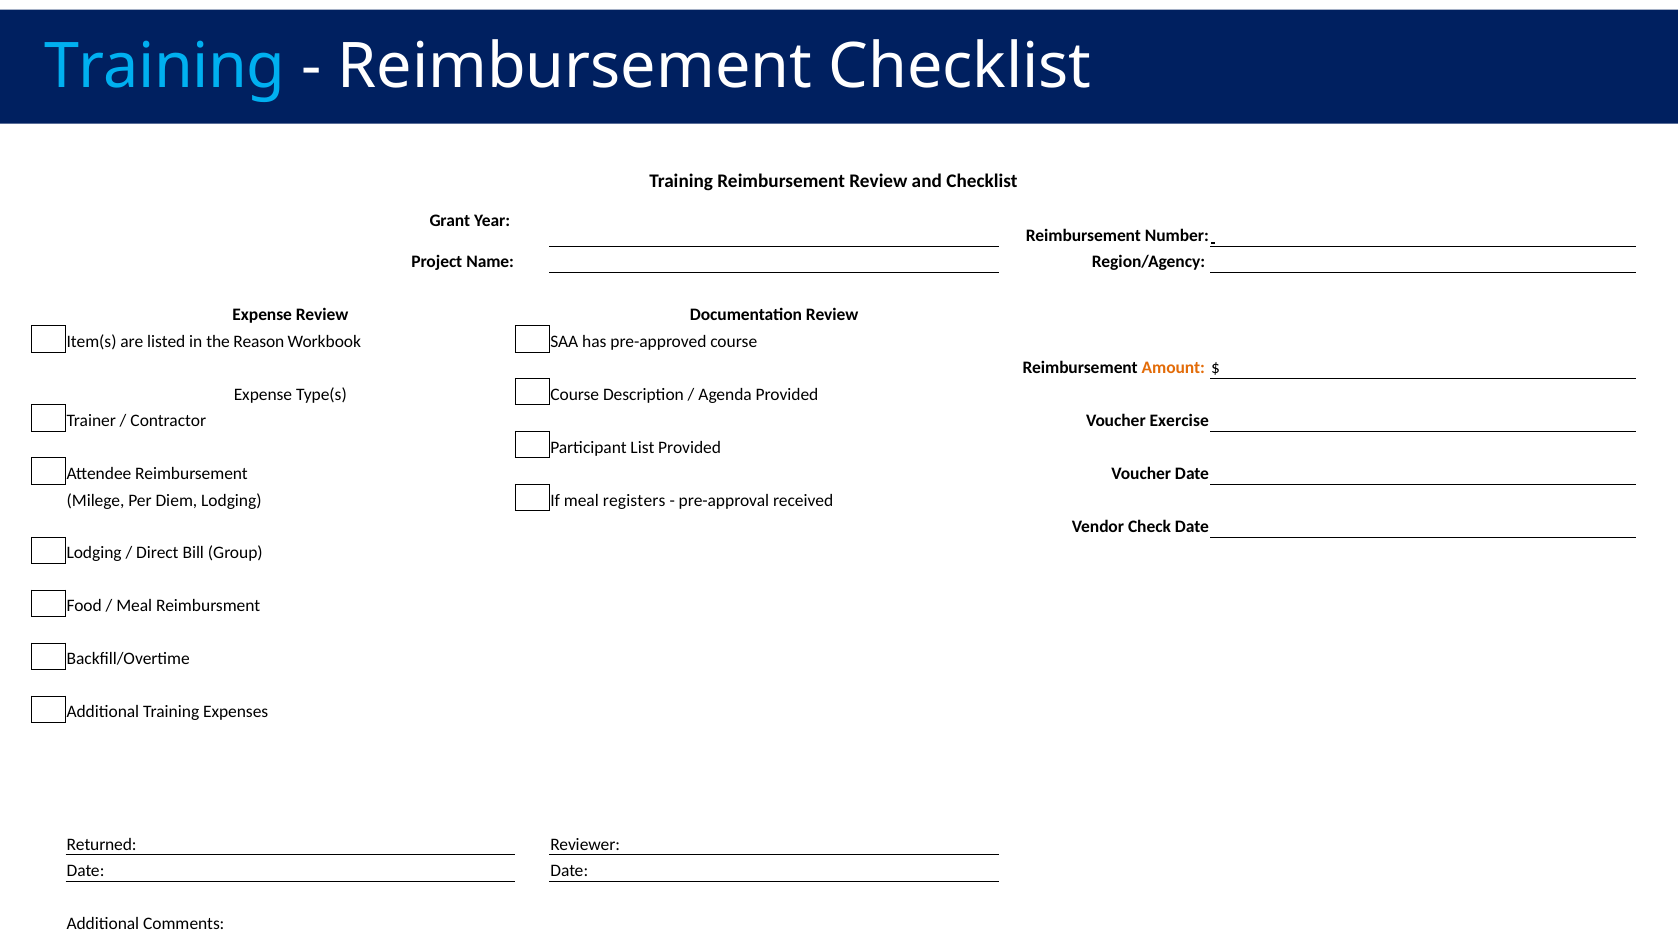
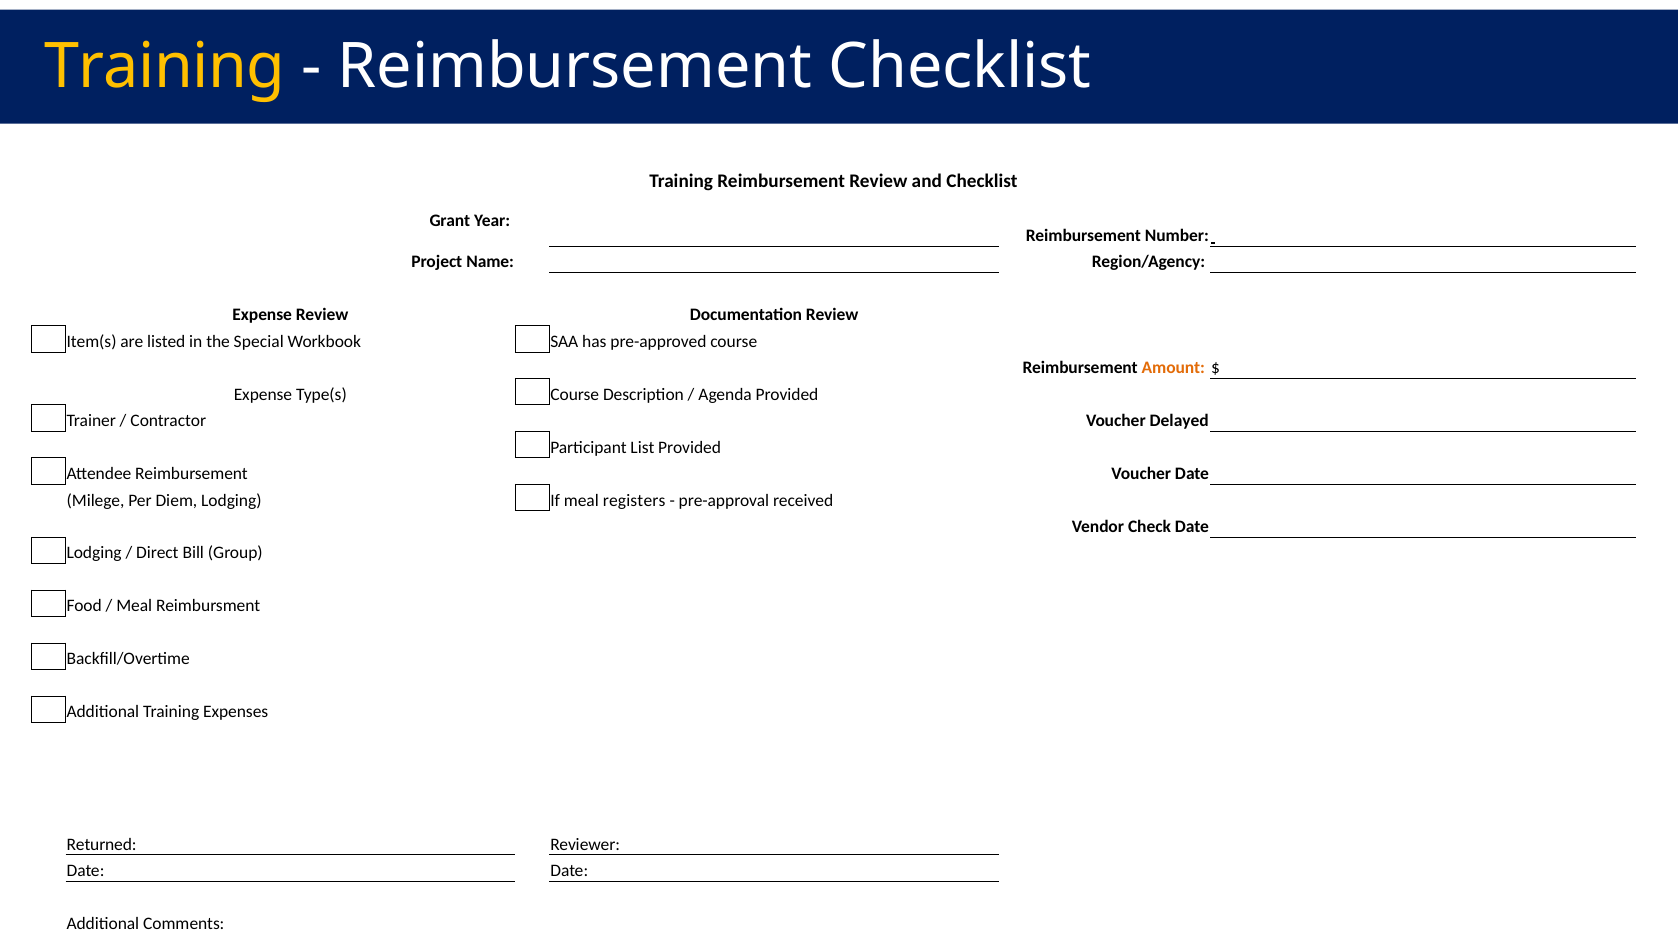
Training colour: light blue -> yellow (165, 66)
Reason: Reason -> Special (259, 341)
Exercise: Exercise -> Delayed (1179, 421)
